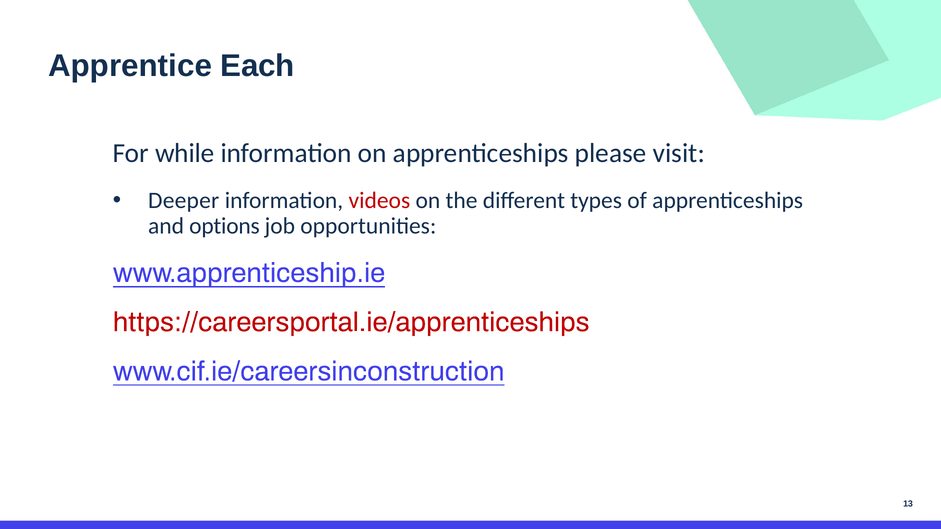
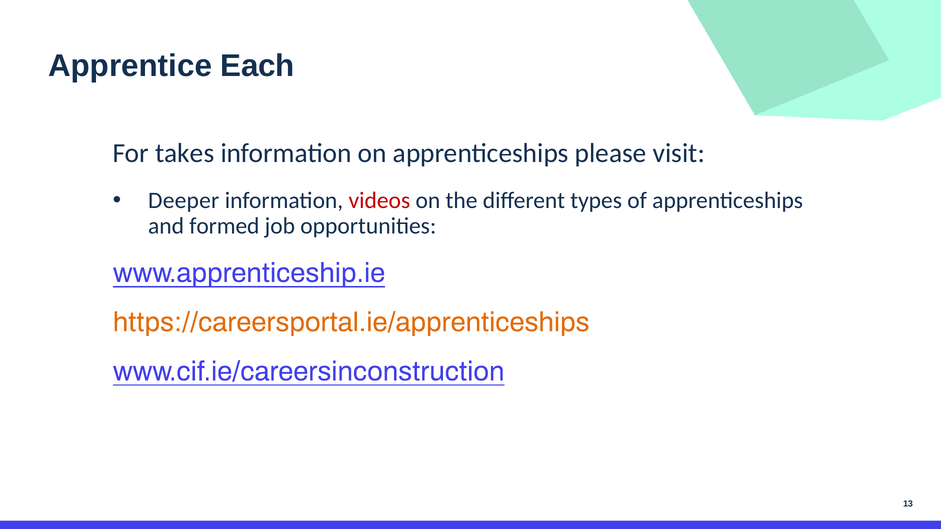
while: while -> takes (185, 153)
options: options -> formed (224, 226)
https://careersportal.ie/apprenticeships colour: red -> orange (351, 322)
